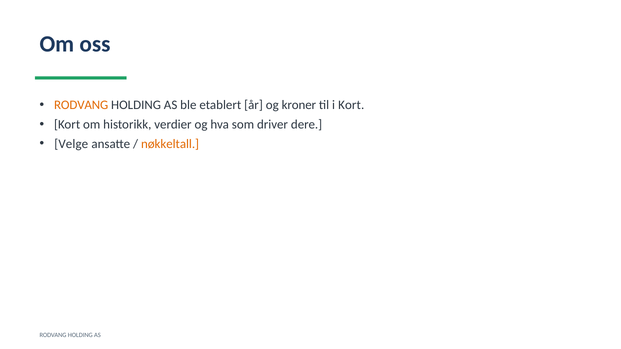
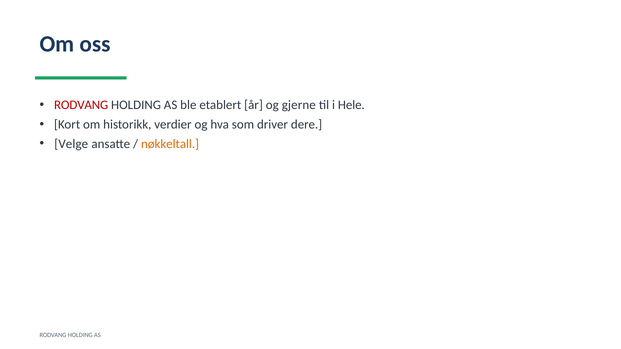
RODVANG colour: orange -> red (81, 105)
kroner: kroner -> gjerne (299, 105)
i Kort: Kort -> Hele (351, 105)
